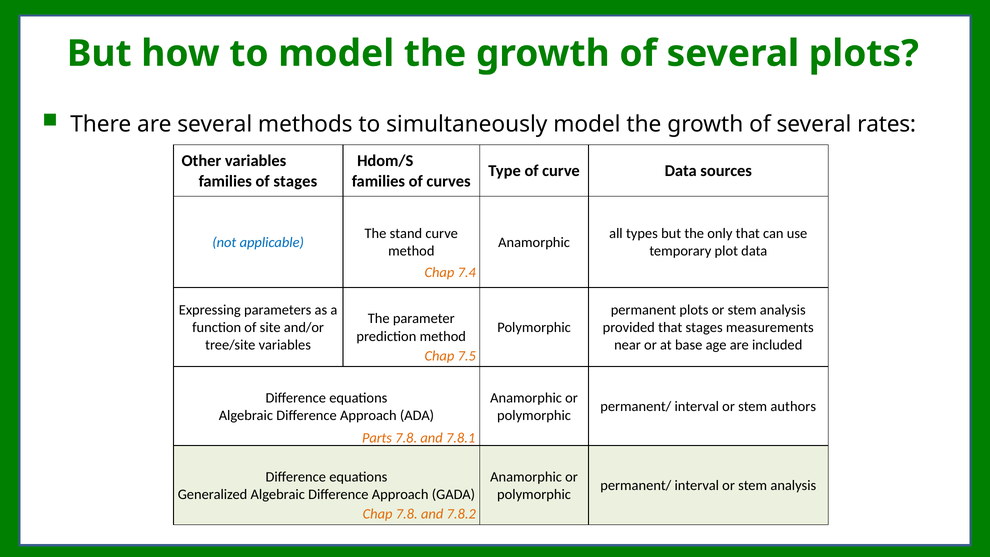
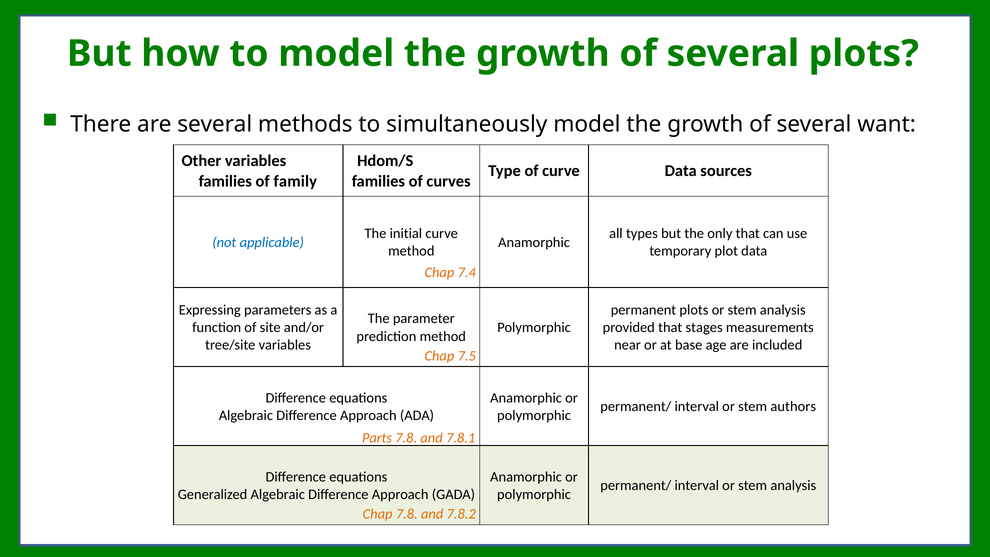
rates: rates -> want (887, 124)
of stages: stages -> family (295, 181)
stand: stand -> initial (406, 234)
